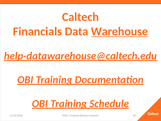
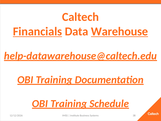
Financials underline: none -> present (37, 31)
